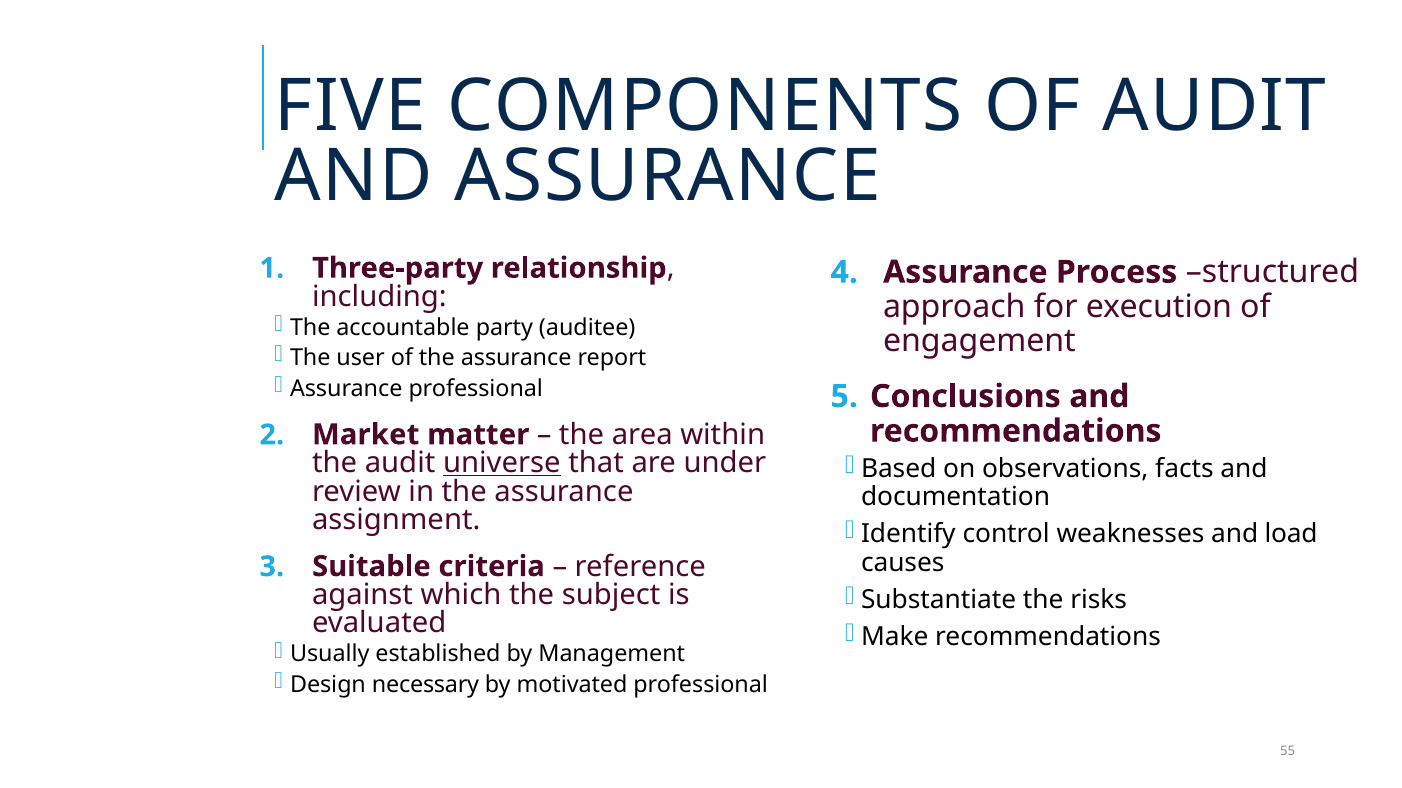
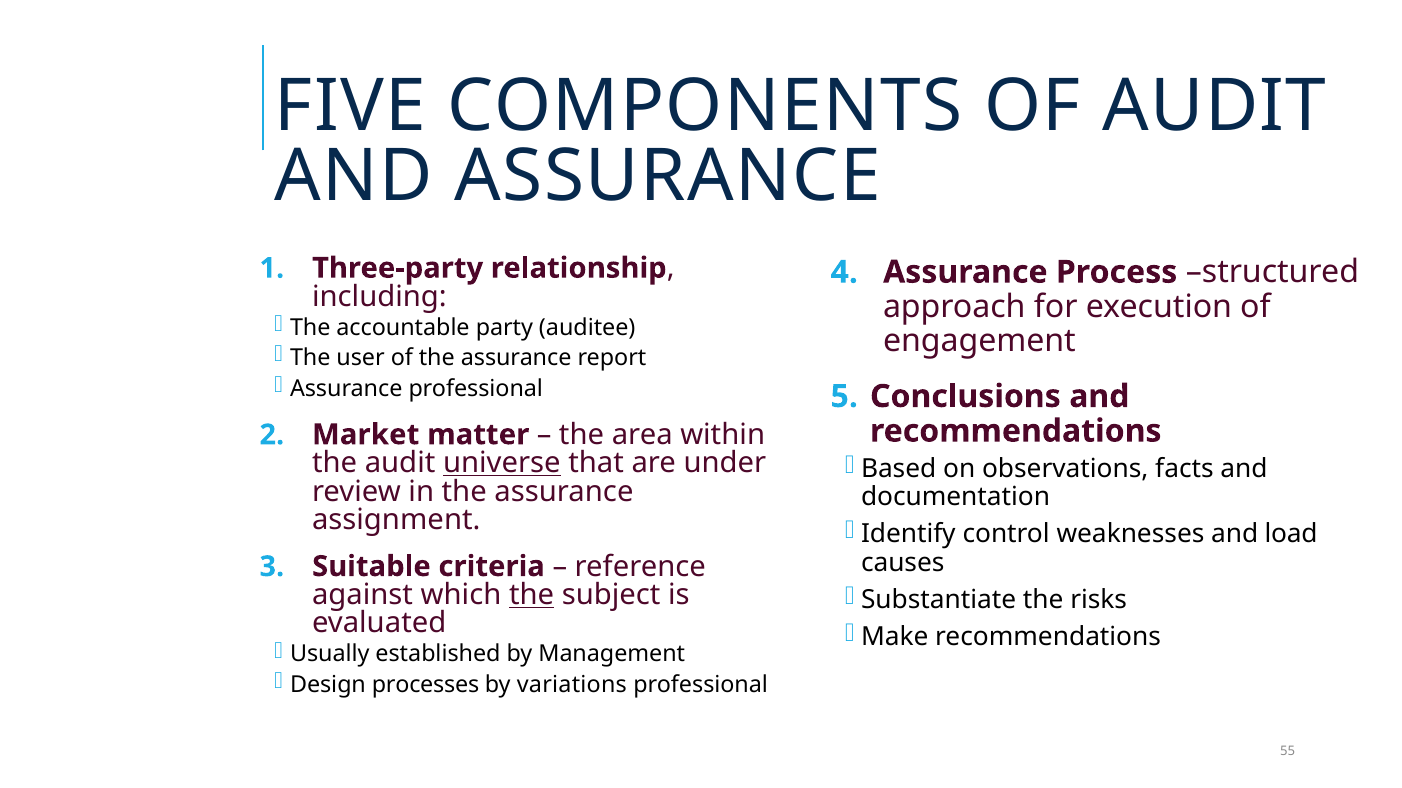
the underline: none -> present (532, 595)
necessary: necessary -> processes (426, 685)
motivated: motivated -> variations (572, 685)
